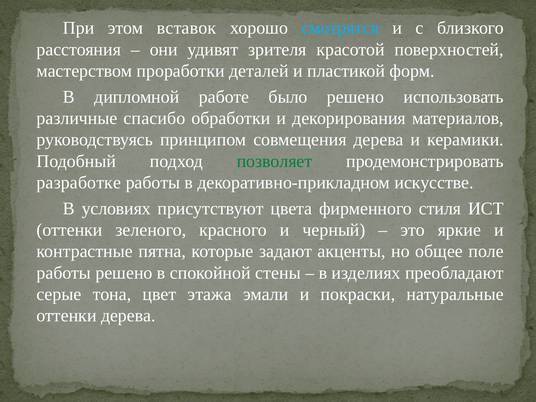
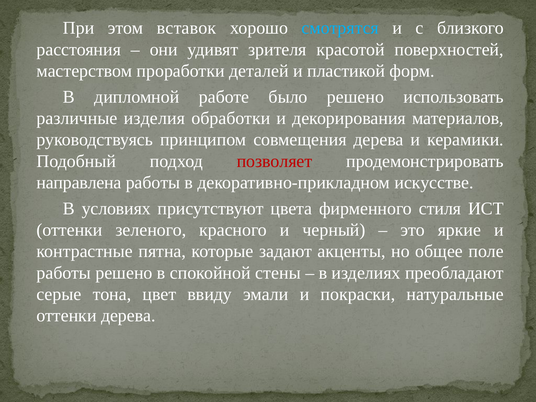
спасибо: спасибо -> изделия (154, 118)
позволяет colour: green -> red (275, 161)
разработке: разработке -> направлена (79, 183)
этажа: этажа -> ввиду (210, 294)
